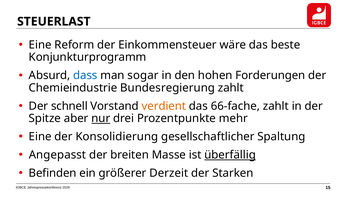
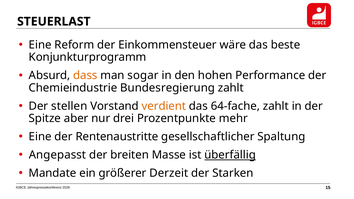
dass colour: blue -> orange (85, 75)
Forderungen: Forderungen -> Performance (270, 75)
schnell: schnell -> stellen (69, 106)
66-fache: 66-fache -> 64-fache (235, 106)
nur underline: present -> none (101, 118)
Konsolidierung: Konsolidierung -> Rentenaustritte (117, 137)
Befinden: Befinden -> Mandate (53, 173)
